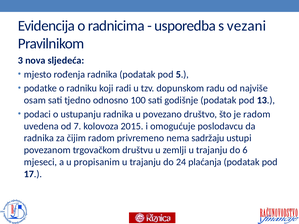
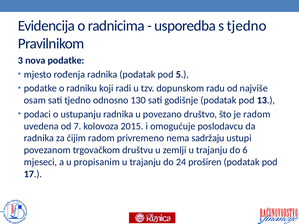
s vezani: vezani -> tjedno (247, 26)
nova sljedeća: sljedeća -> podatke (66, 61)
100: 100 -> 130 (138, 100)
plaćanja: plaćanja -> proširen (205, 162)
